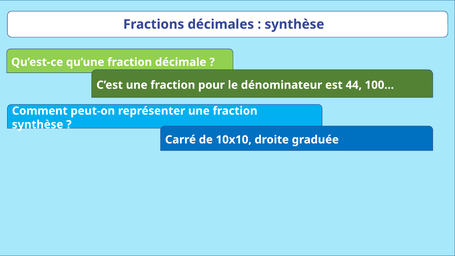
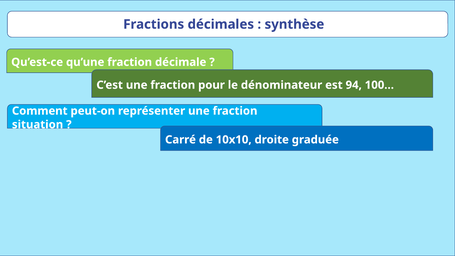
44: 44 -> 94 (354, 85)
synthèse: synthèse -> situation (38, 125)
